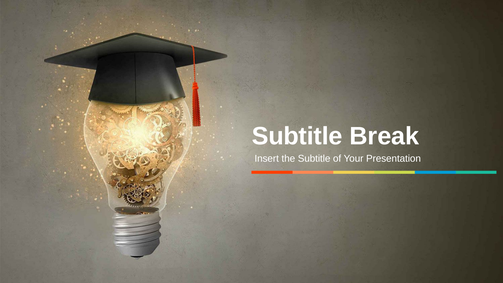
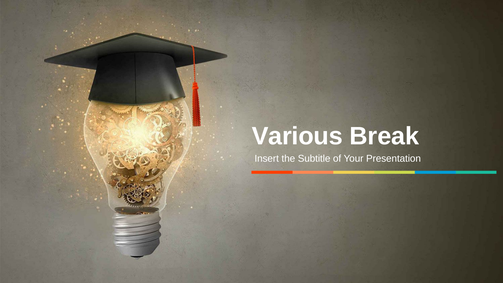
Subtitle: Subtitle -> Various (297, 136)
